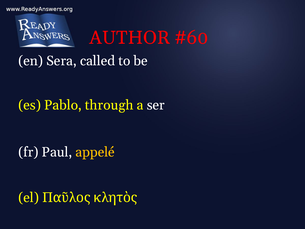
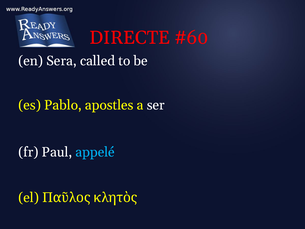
AUTHOR: AUTHOR -> DIRECTE (130, 38)
through: through -> apostles (109, 105)
appelé colour: yellow -> light blue (95, 152)
